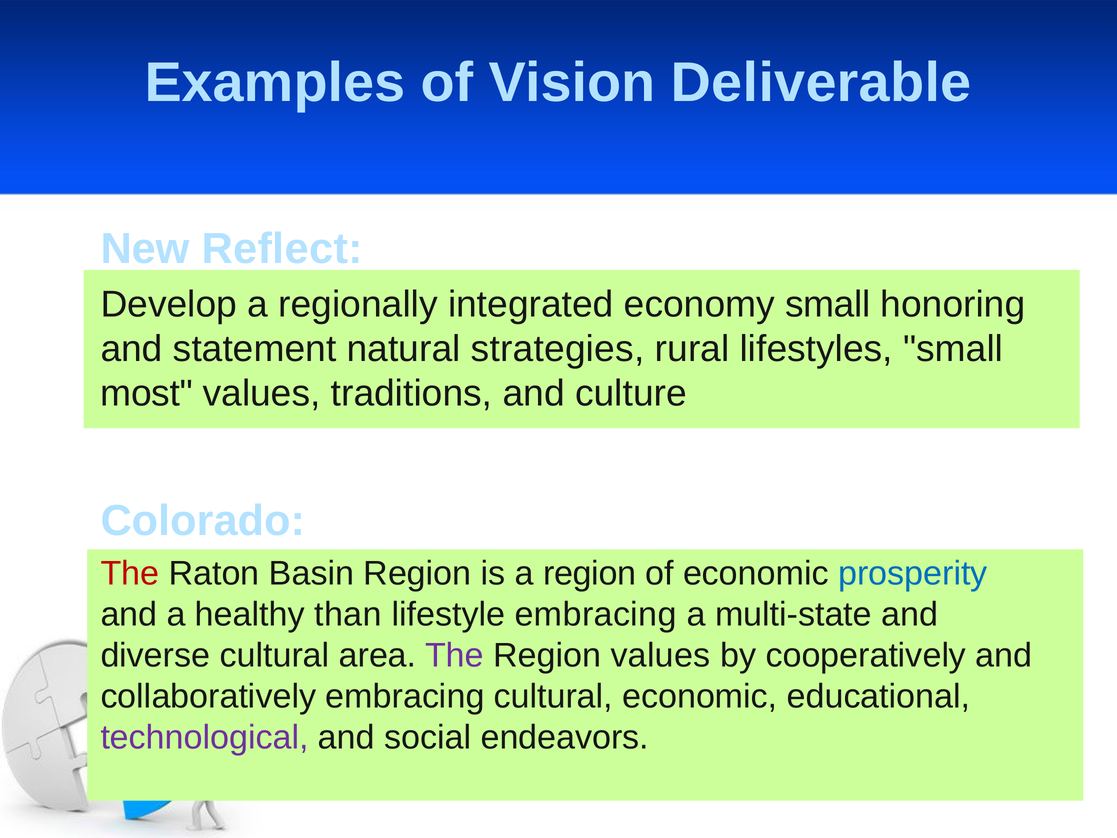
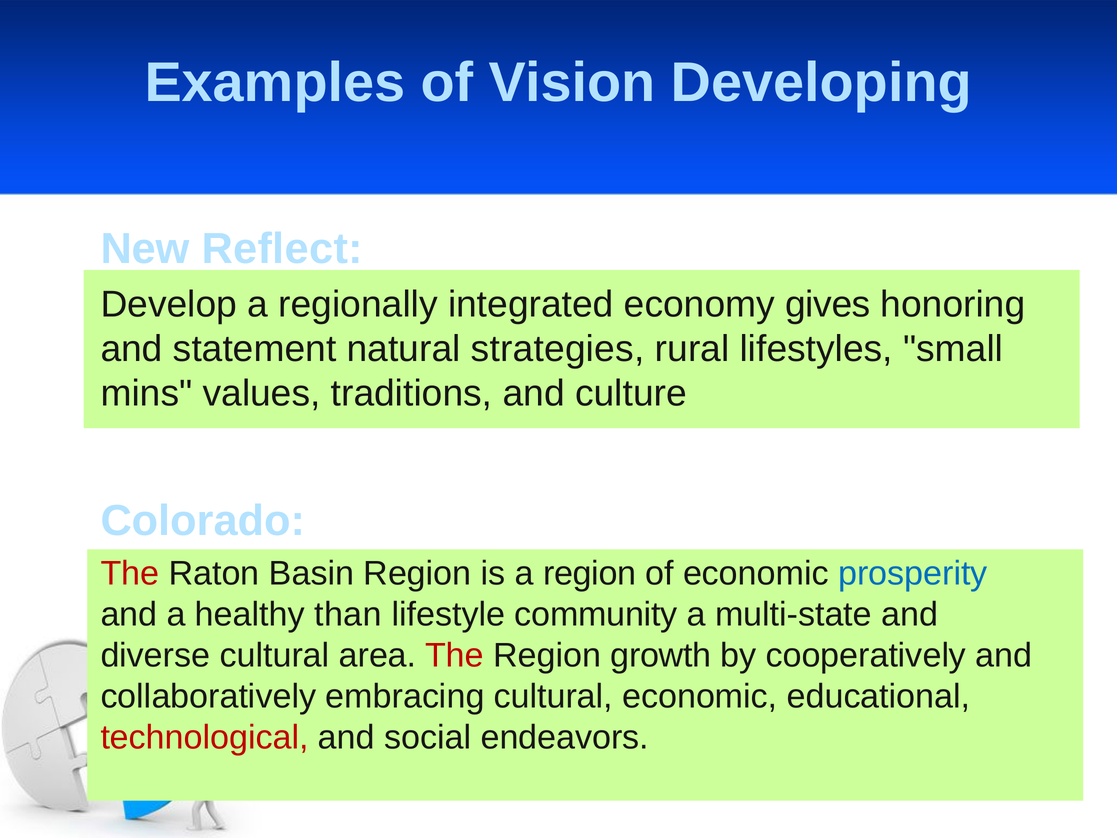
Deliverable: Deliverable -> Developing (821, 83)
economy small: small -> gives (828, 304)
most: most -> mins (146, 394)
lifestyle embracing: embracing -> community (596, 614)
The colour: purple -> red (454, 655)
Region values: values -> growth (661, 655)
technological colour: purple -> red (205, 737)
